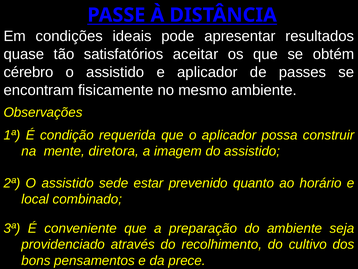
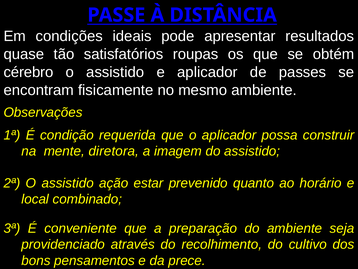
aceitar: aceitar -> roupas (196, 54)
sede: sede -> ação (114, 183)
